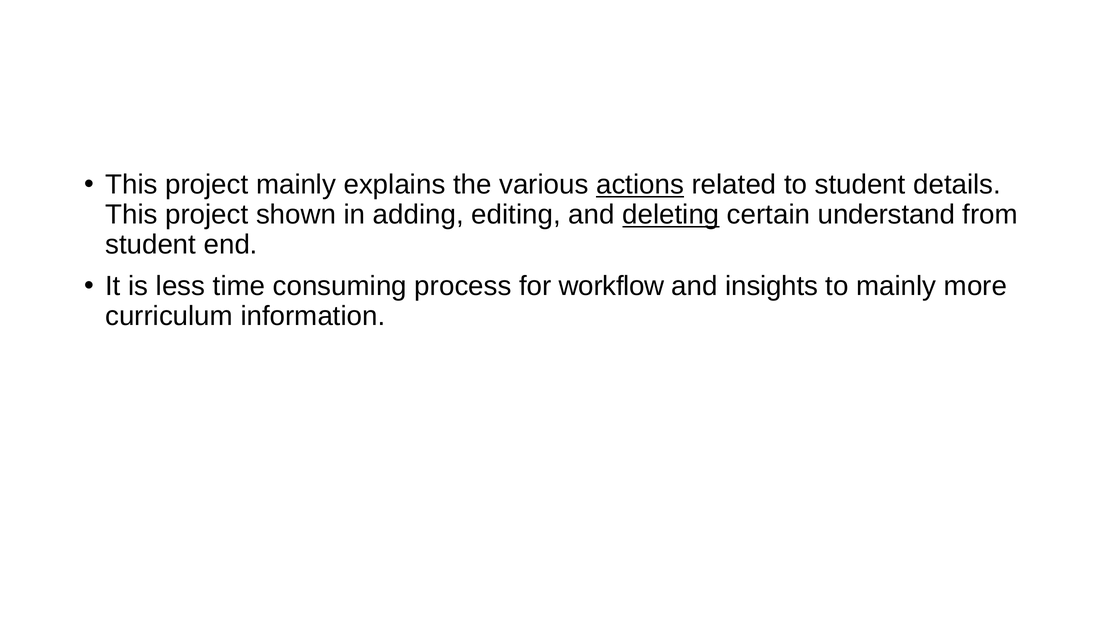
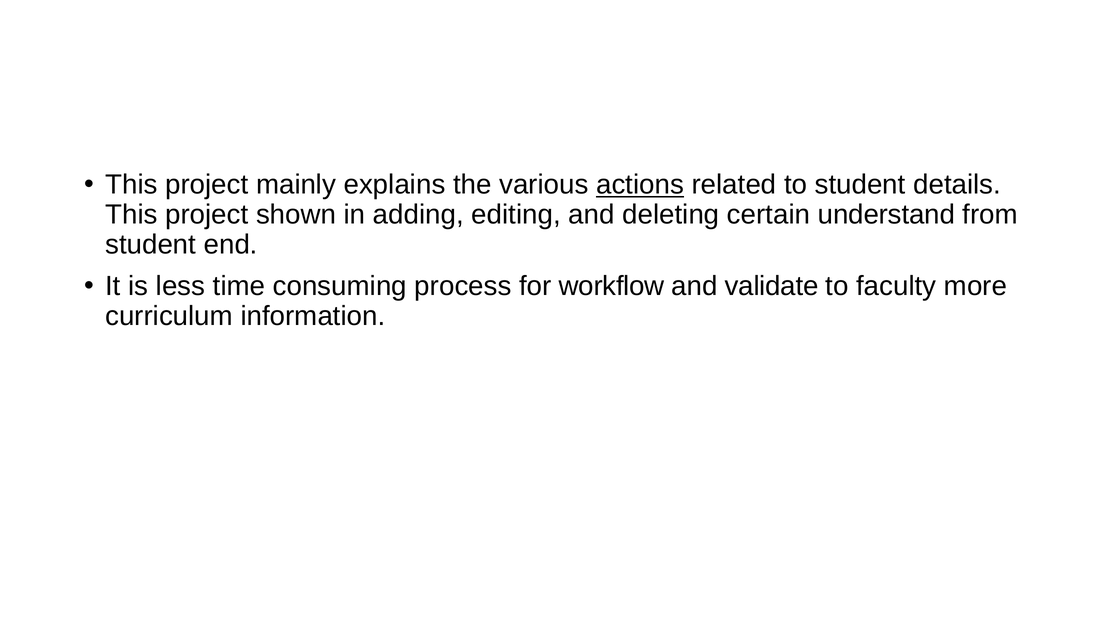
deleting underline: present -> none (671, 215)
insights: insights -> validate (772, 286)
to mainly: mainly -> faculty (896, 286)
